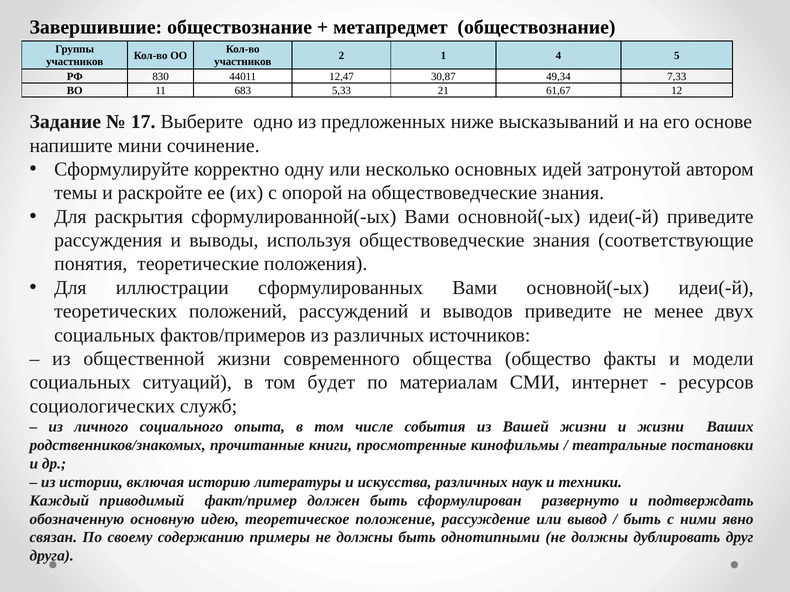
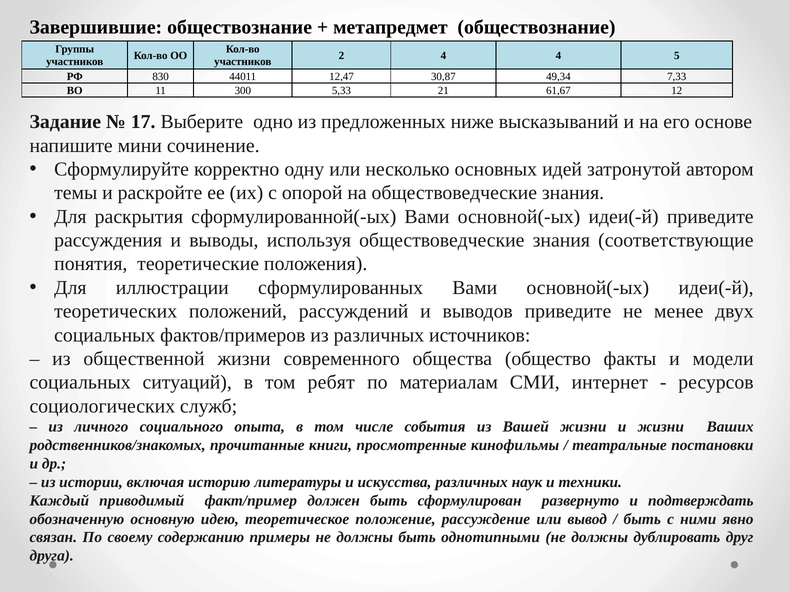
2 1: 1 -> 4 (443, 56)
683: 683 -> 300 (243, 91)
будет: будет -> ребят (331, 383)
